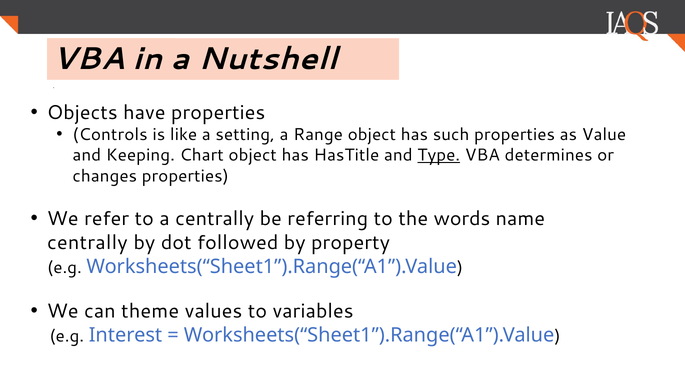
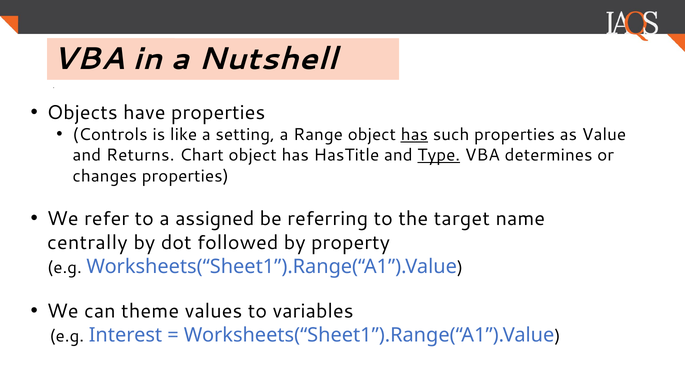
has underline: none -> present (414, 135)
Keeping: Keeping -> Returns (140, 155)
a centrally: centrally -> assigned (215, 219)
words: words -> target (462, 219)
